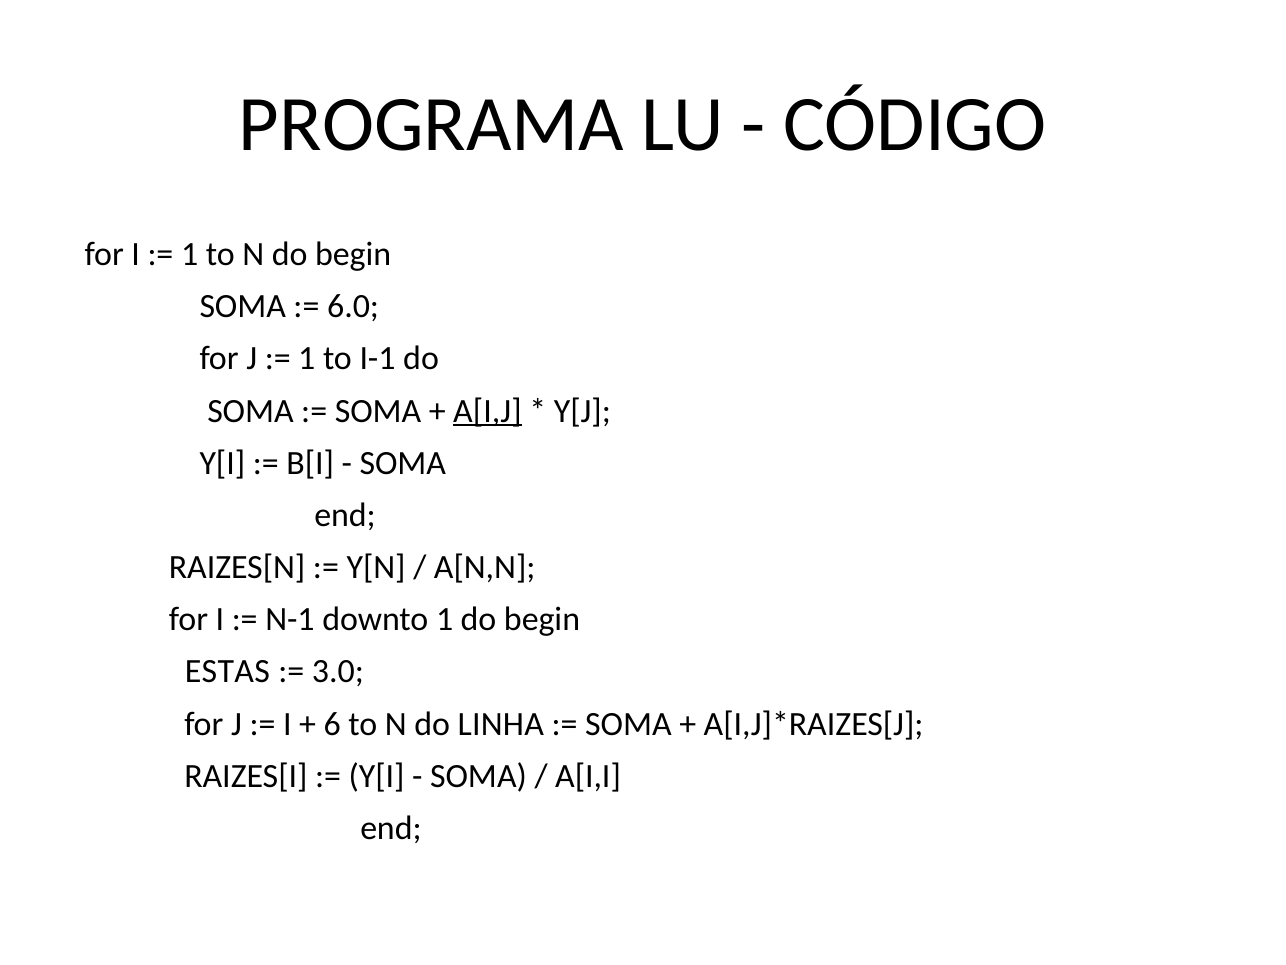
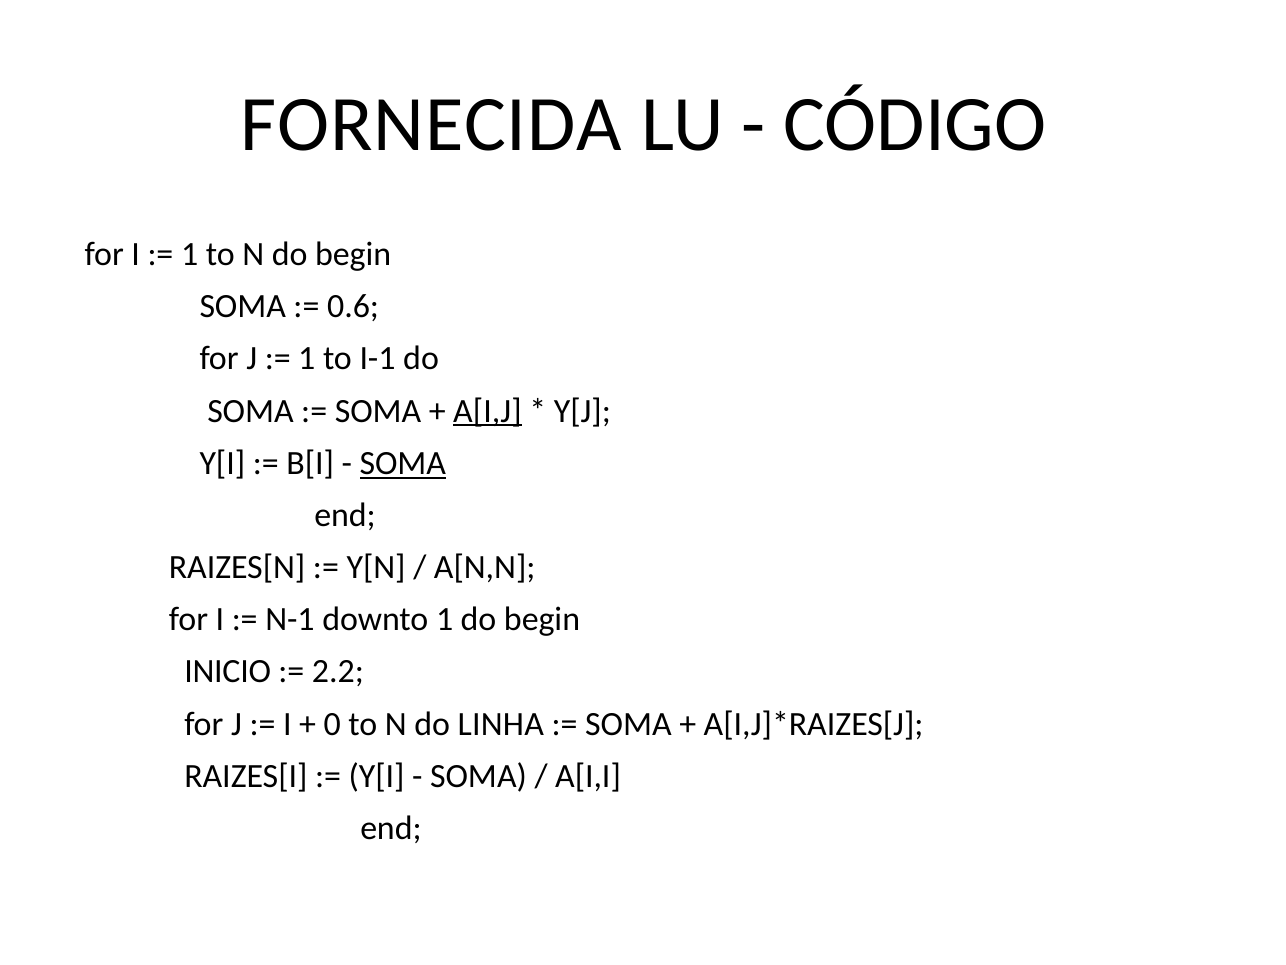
PROGRAMA: PROGRAMA -> FORNECIDA (431, 124)
6.0: 6.0 -> 0.6 (353, 306)
SOMA underline: none -> present (403, 463)
ESTAS: ESTAS -> INICIO (228, 671)
3.0: 3.0 -> 2.2 (338, 671)
6: 6 -> 0 (332, 724)
